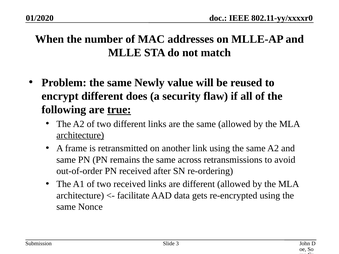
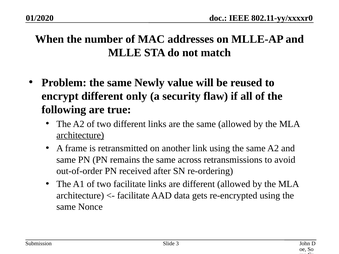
does: does -> only (137, 96)
true underline: present -> none (119, 110)
two received: received -> facilitate (130, 184)
